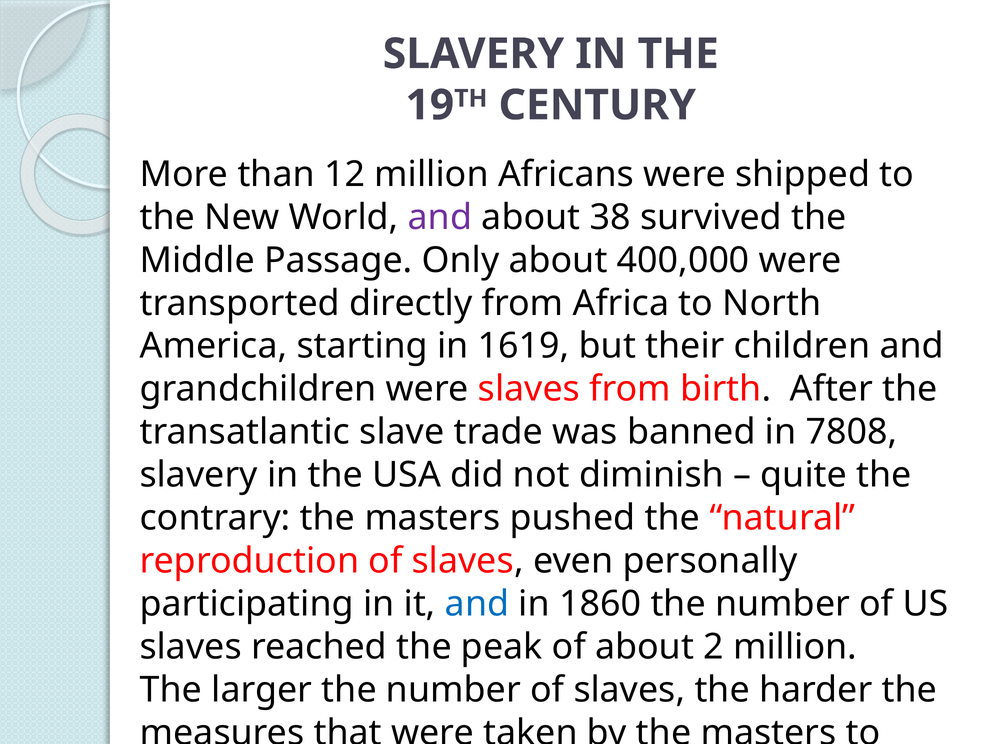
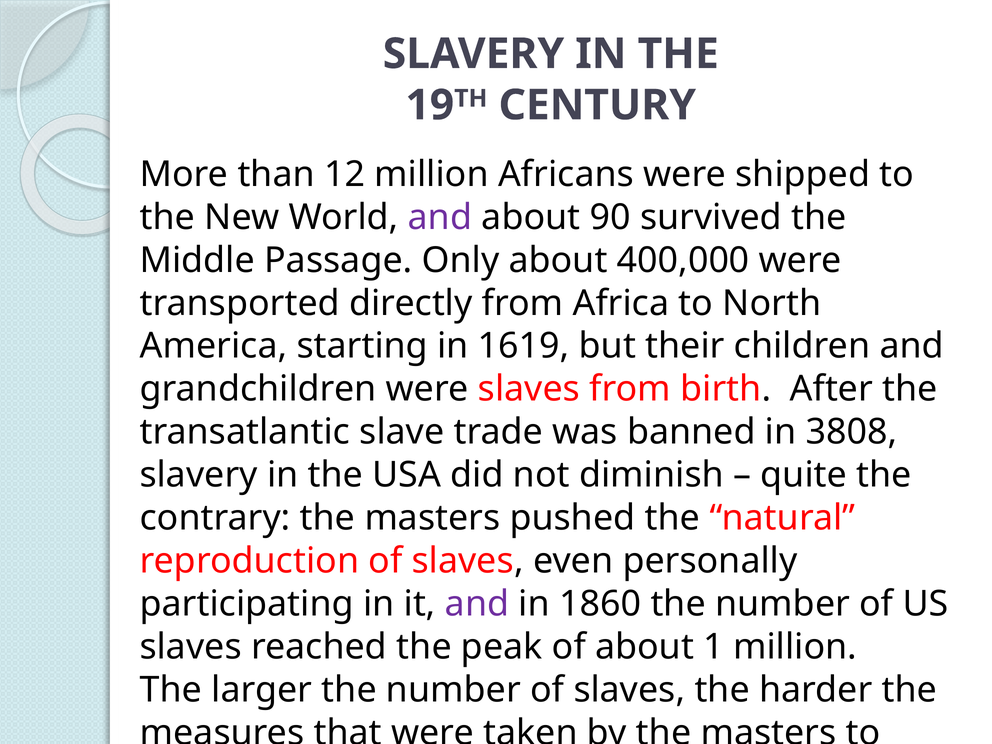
38: 38 -> 90 (610, 217)
7808: 7808 -> 3808 (851, 432)
and colour: blue -> purple (477, 604)
2: 2 -> 1 (714, 647)
